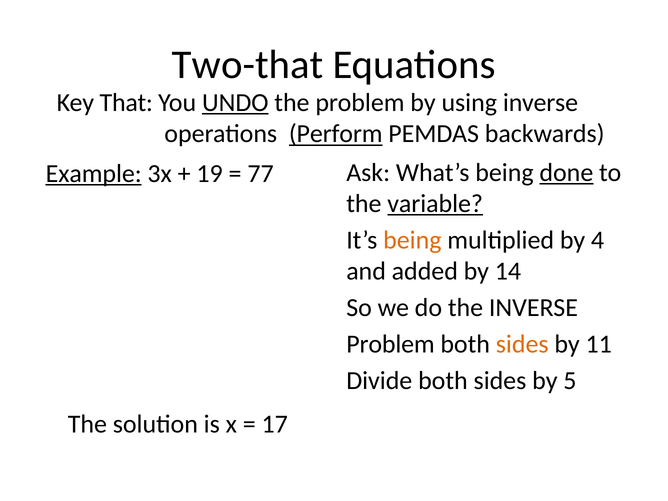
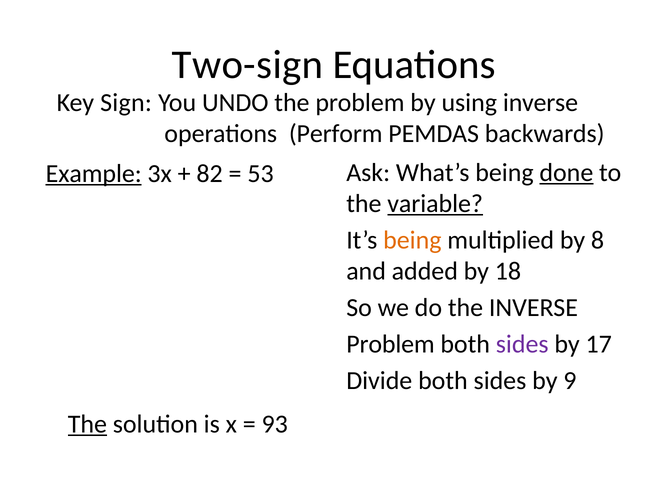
Two-that: Two-that -> Two-sign (248, 65)
That: That -> Sign (126, 103)
UNDO underline: present -> none (235, 103)
Perform underline: present -> none (336, 134)
19: 19 -> 82 (210, 174)
77: 77 -> 53 (261, 174)
4: 4 -> 8 (598, 240)
14: 14 -> 18 (508, 271)
sides colour: orange -> purple (522, 344)
11: 11 -> 17 (599, 344)
5: 5 -> 9 (570, 380)
The underline: none -> present (87, 424)
17: 17 -> 93 (275, 424)
